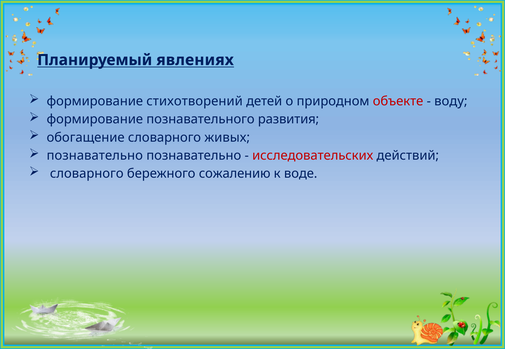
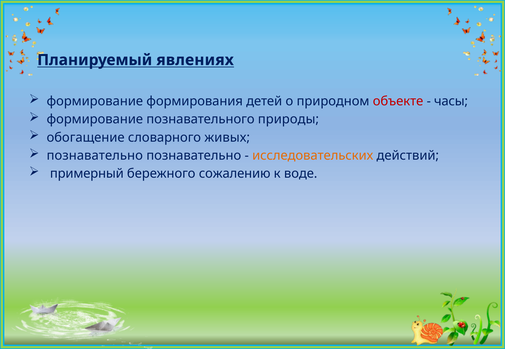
стихотворений: стихотворений -> формирования (195, 101)
воду: воду -> часы (451, 101)
развития: развития -> природы (288, 120)
исследовательских colour: red -> orange (313, 156)
словарного: словарного -> примерный (87, 174)
